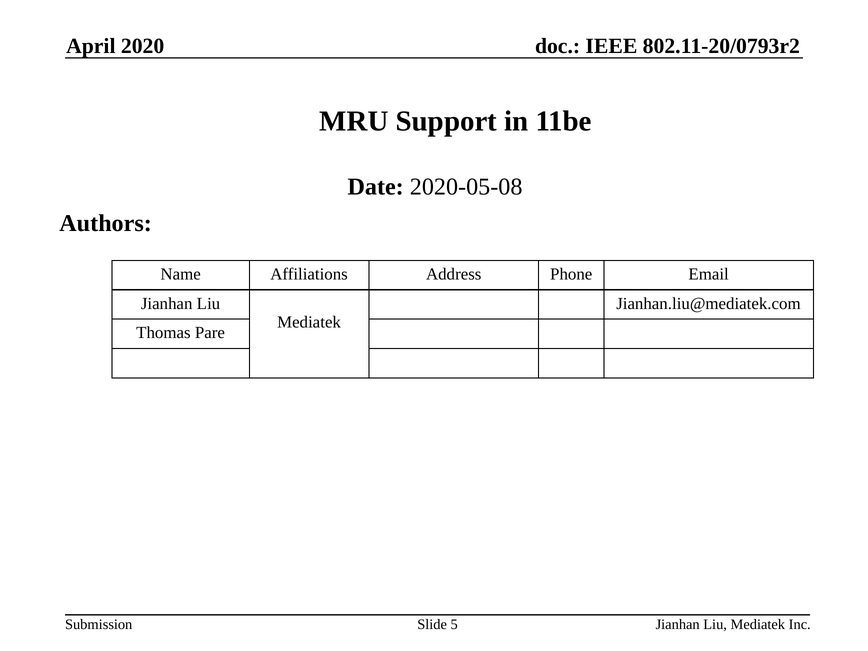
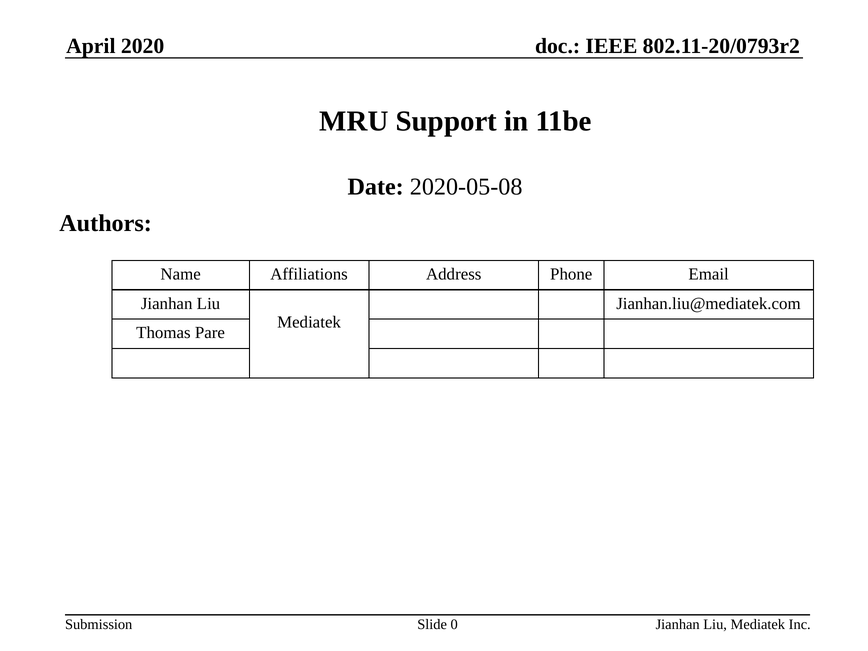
5: 5 -> 0 (454, 624)
